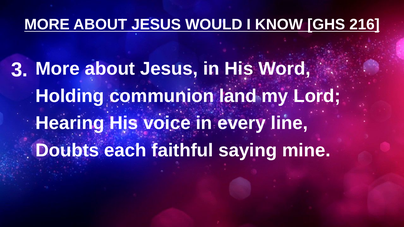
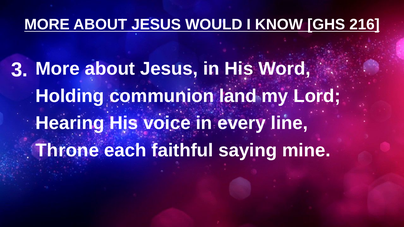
Doubts: Doubts -> Throne (67, 151)
